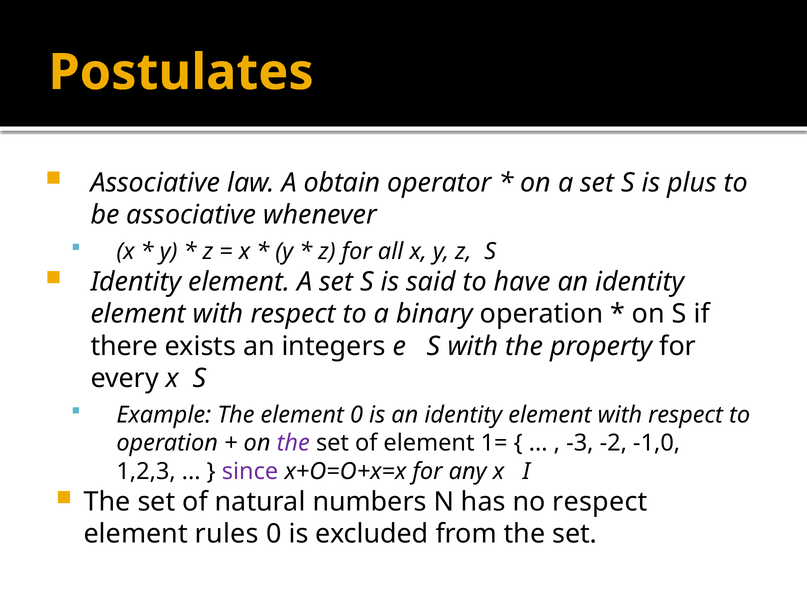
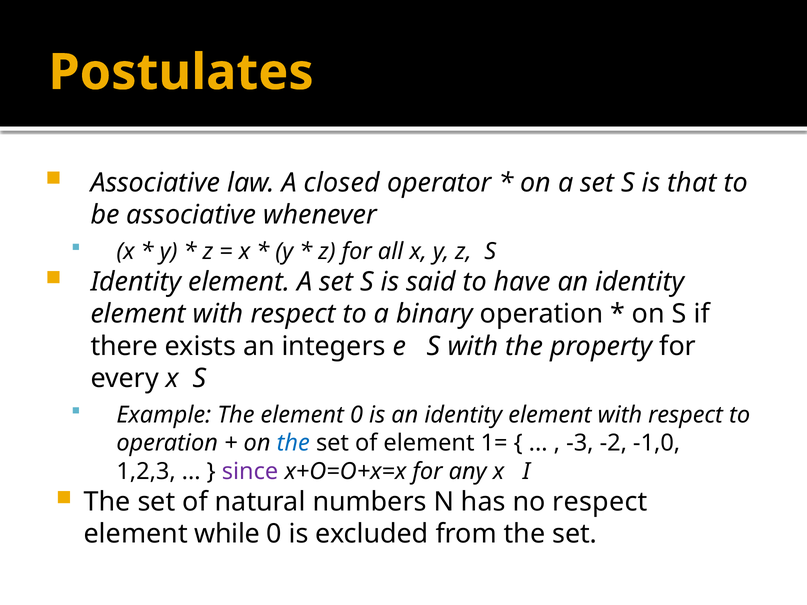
obtain: obtain -> closed (342, 183)
plus: plus -> that (692, 183)
the colour: purple -> blue (293, 443)
rules: rules -> while (227, 534)
